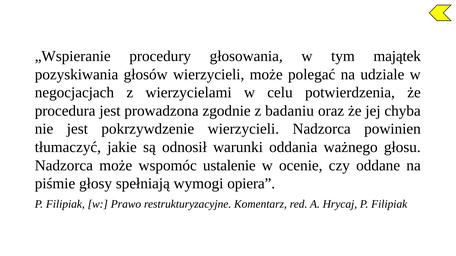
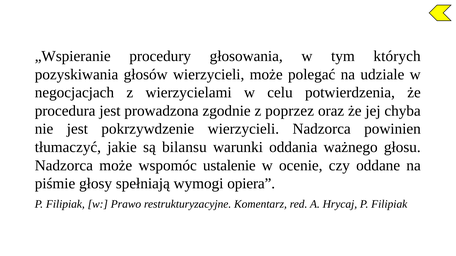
majątek: majątek -> których (397, 56)
badaniu: badaniu -> poprzez (290, 111)
odnosił: odnosił -> bilansu (184, 147)
